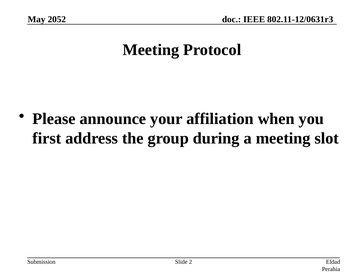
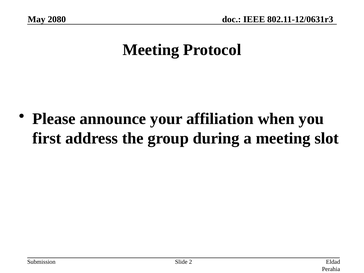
2052: 2052 -> 2080 (57, 19)
